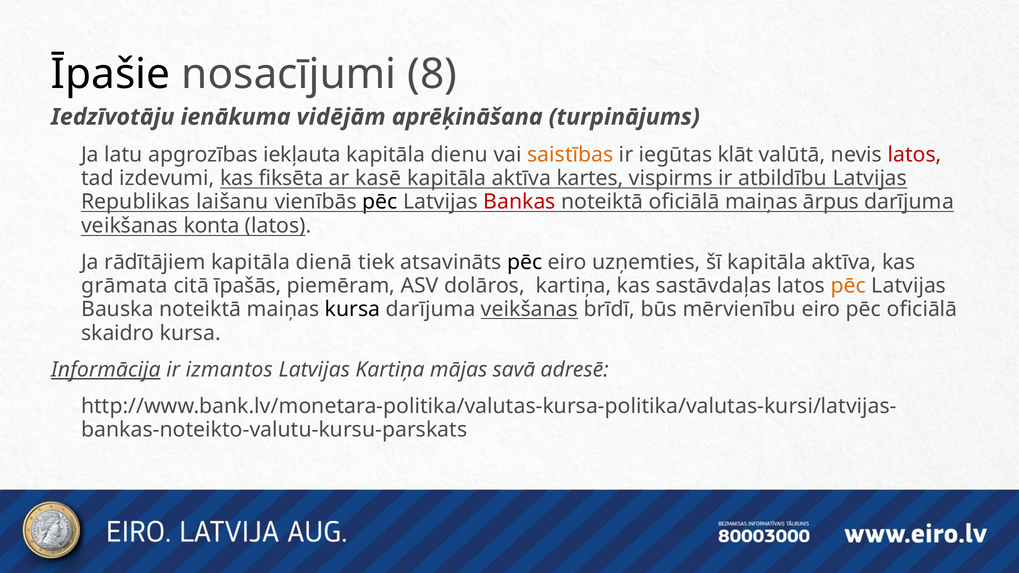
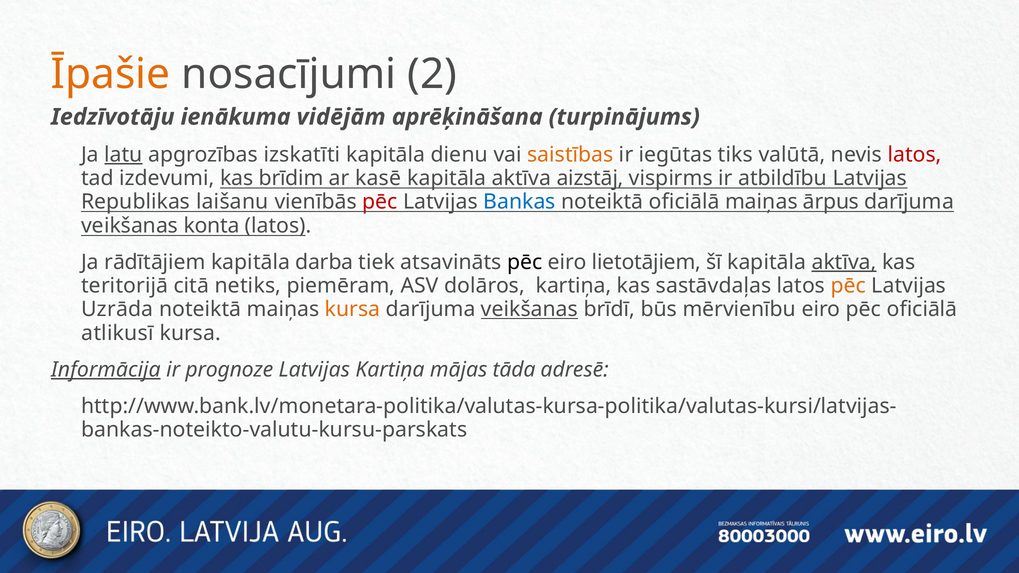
Īpašie colour: black -> orange (111, 74)
8: 8 -> 2 (432, 74)
latu underline: none -> present (123, 155)
iekļauta: iekļauta -> izskatīti (302, 155)
klāt: klāt -> tiks (735, 155)
fiksēta: fiksēta -> brīdim (291, 178)
kartes: kartes -> aizstāj (590, 178)
pēc colour: black -> red (380, 202)
Bankas colour: red -> blue (519, 202)
dienā: dienā -> darba (324, 262)
uzņemties: uzņemties -> lietotājiem (646, 262)
aktīva underline: none -> present (844, 262)
grāmata: grāmata -> teritorijā (125, 286)
īpašās: īpašās -> netiks (248, 286)
Bauska: Bauska -> Uzrāda (117, 310)
kursa colour: black -> orange (353, 310)
skaidro: skaidro -> atlikusī (118, 333)
izmantos: izmantos -> prognoze (229, 370)
savā: savā -> tāda (514, 370)
